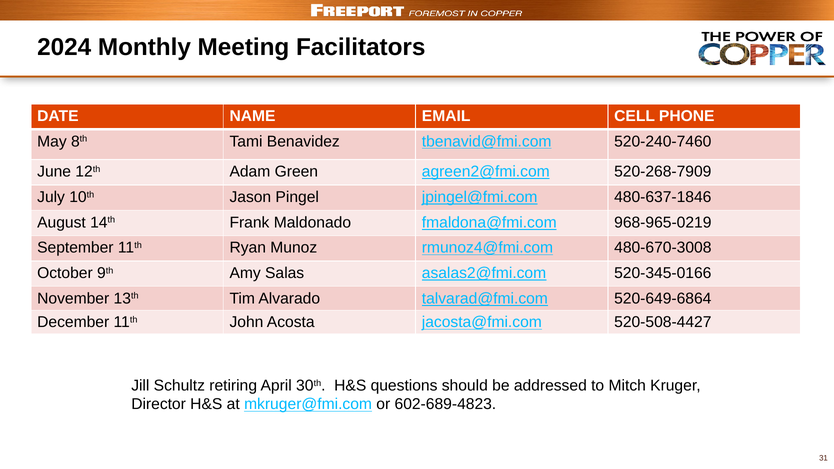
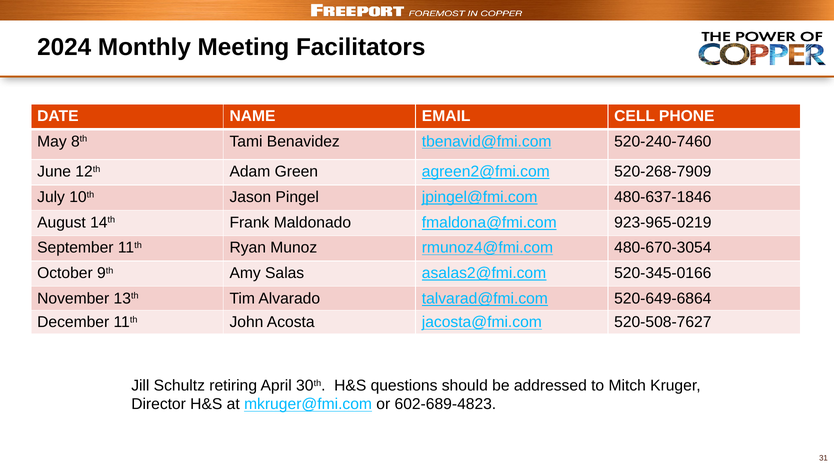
968-965-0219: 968-965-0219 -> 923-965-0219 (663, 222)
480-670-3008: 480-670-3008 -> 480-670-3054 (663, 248)
520-508-4427: 520-508-4427 -> 520-508-7627 (663, 322)
